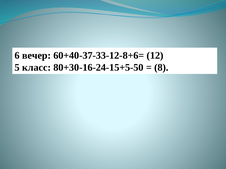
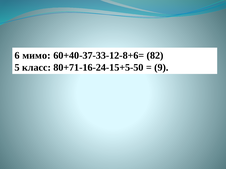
вечер: вечер -> мимо (36, 56)
12: 12 -> 82 (155, 56)
80+30-16-24-15+5-50: 80+30-16-24-15+5-50 -> 80+71-16-24-15+5-50 (98, 68)
8: 8 -> 9 (161, 68)
